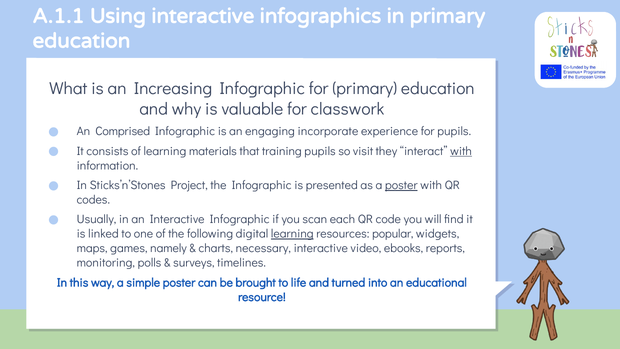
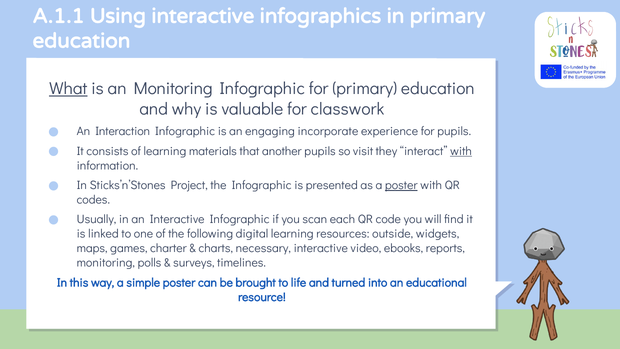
What underline: none -> present (68, 88)
an Increasing: Increasing -> Monitoring (173, 88)
Comprised: Comprised -> Interaction (123, 131)
training: training -> another (282, 151)
learning underline: present -> none (292, 234)
popular: popular -> outside (393, 234)
namely: namely -> charter (168, 248)
